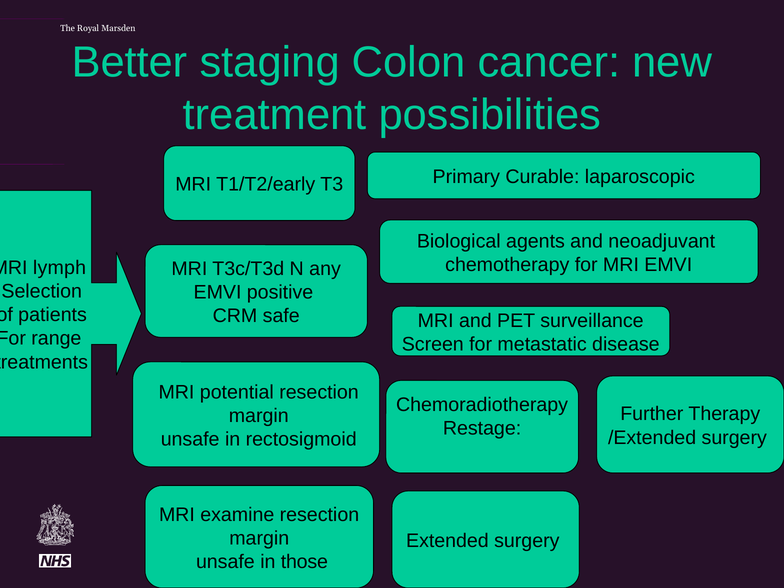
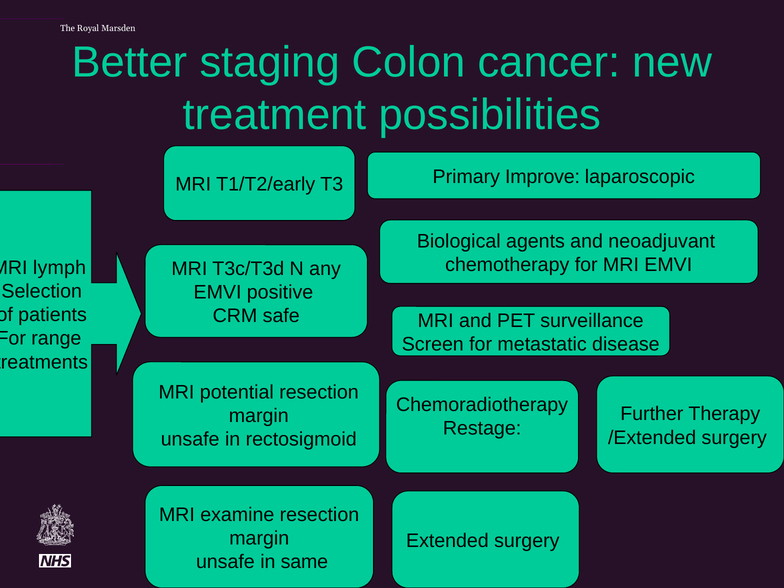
Curable: Curable -> Improve (543, 177)
those: those -> same (304, 562)
